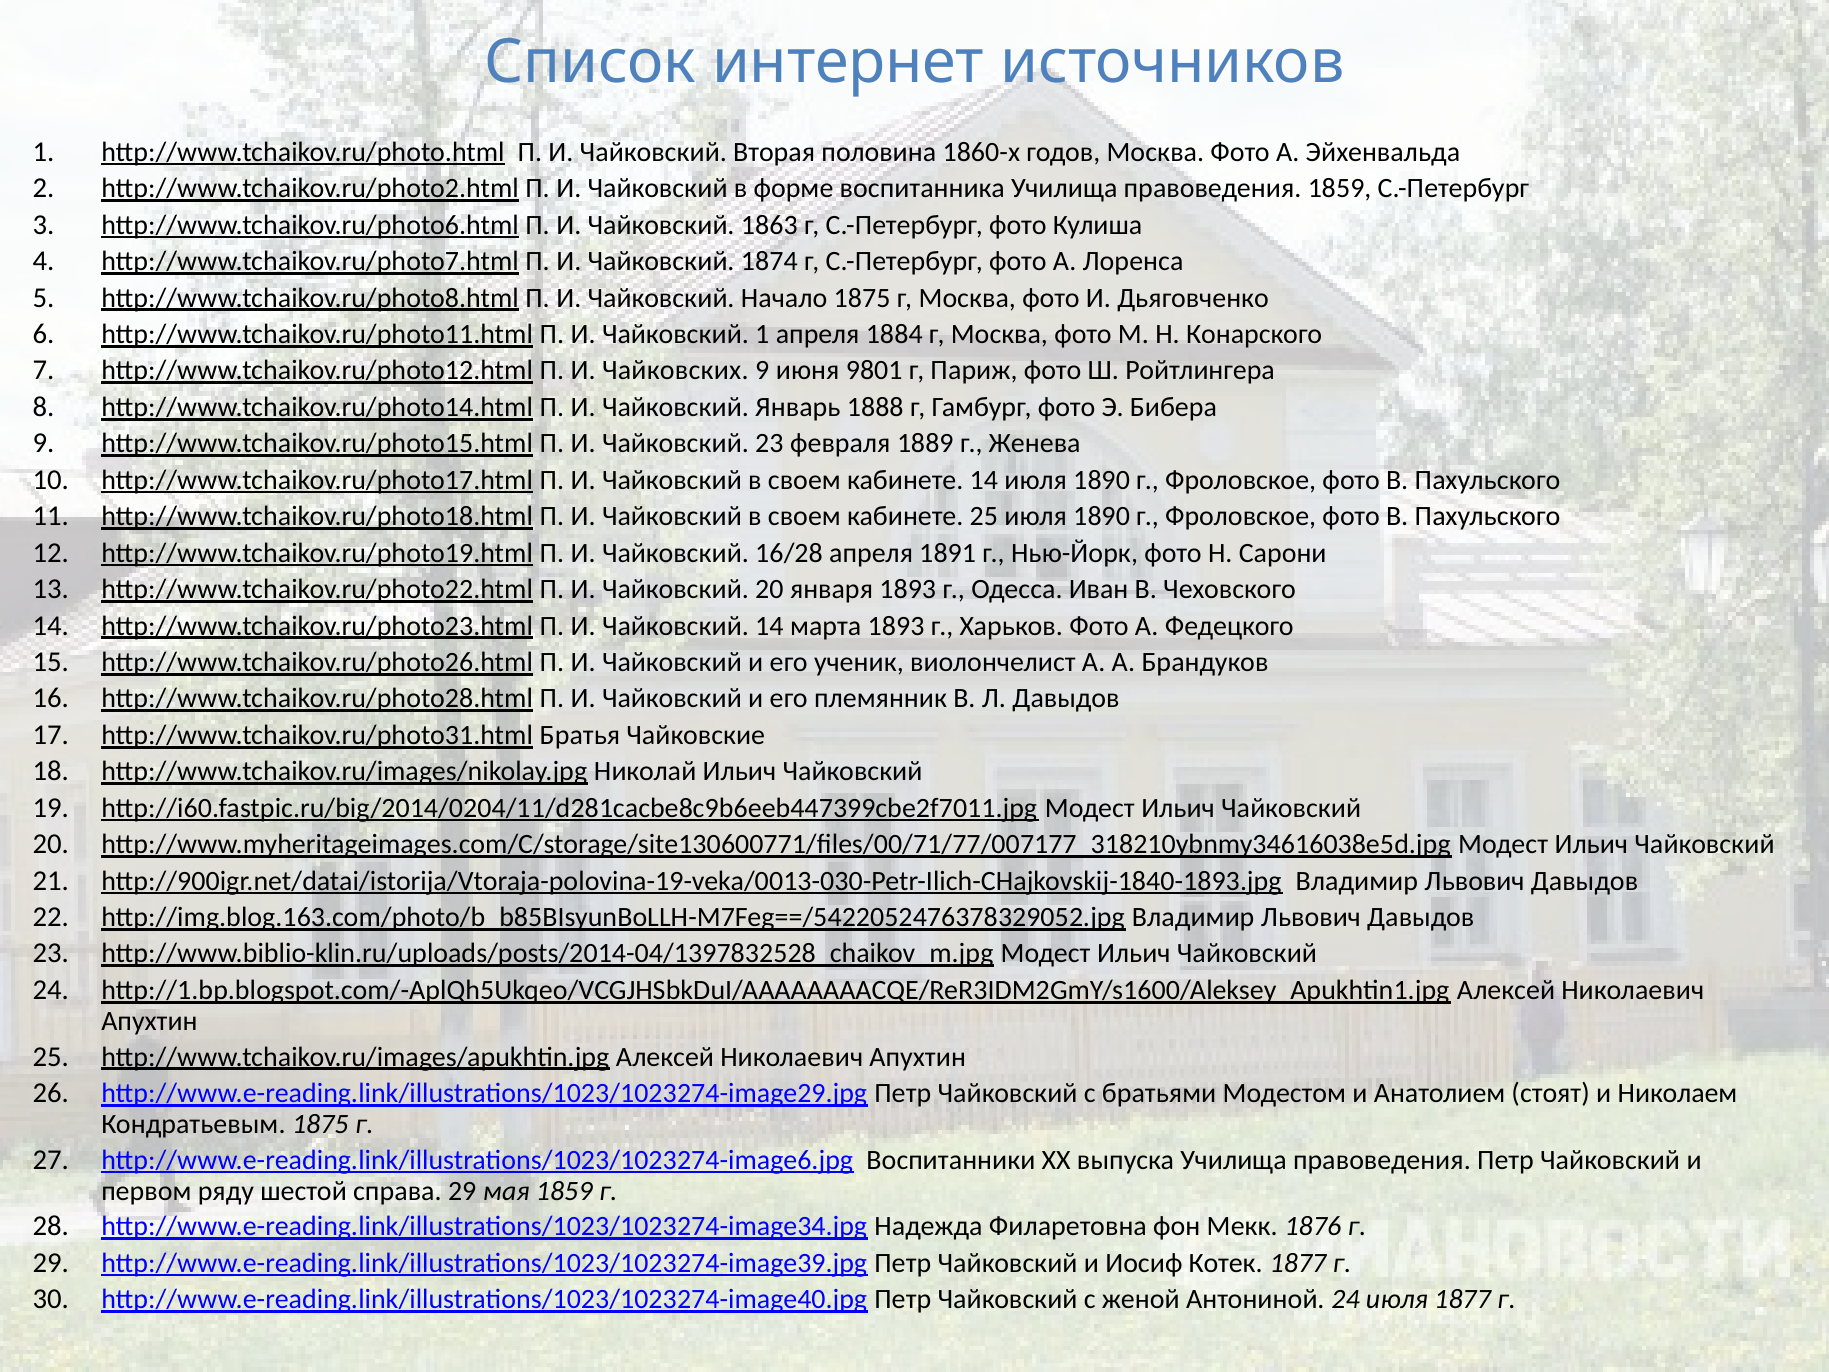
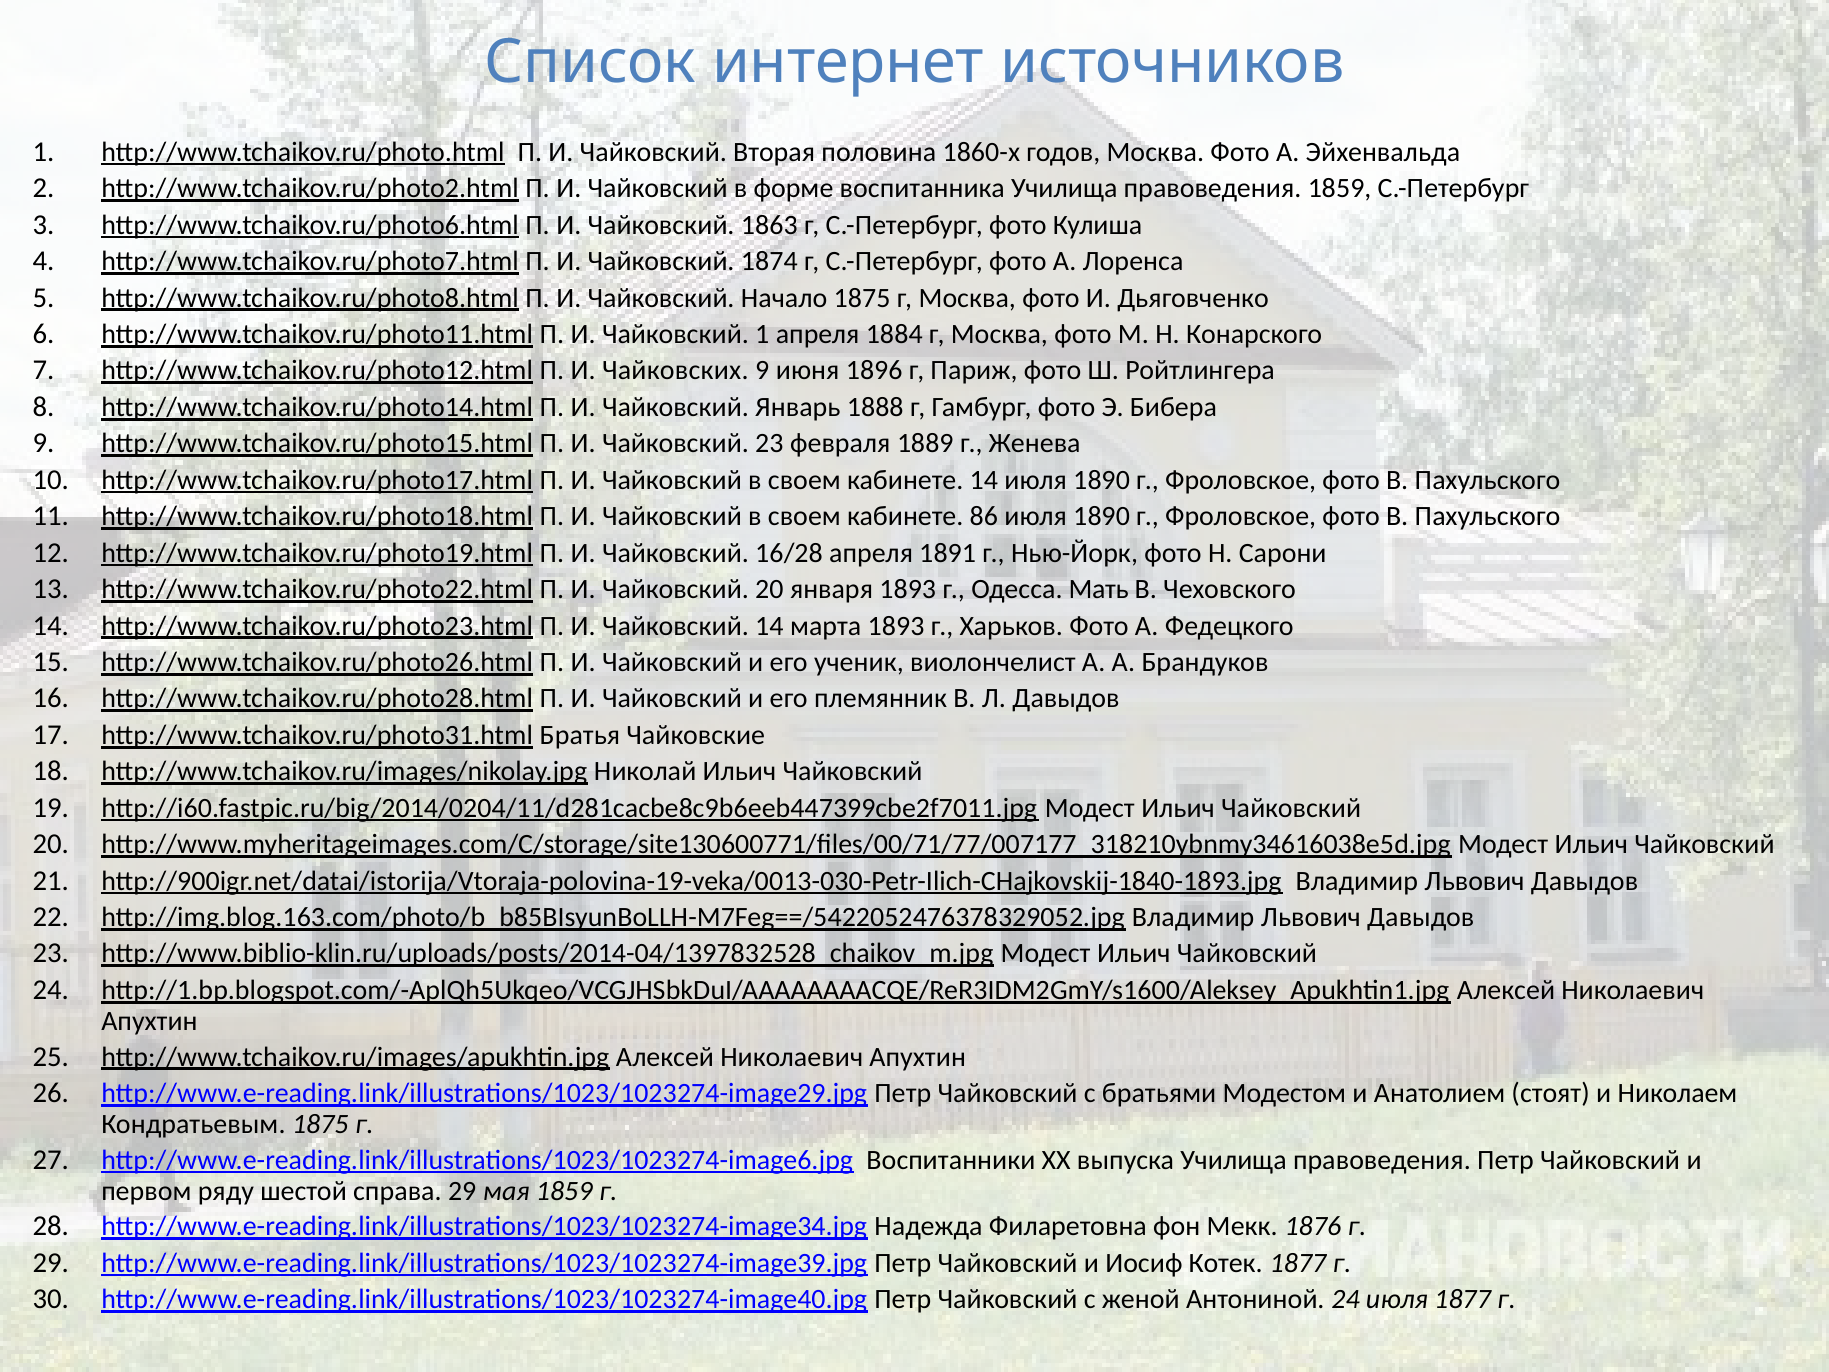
9801: 9801 -> 1896 (874, 371)
кабинете 25: 25 -> 86 (984, 516)
Иван: Иван -> Мать (1099, 589)
